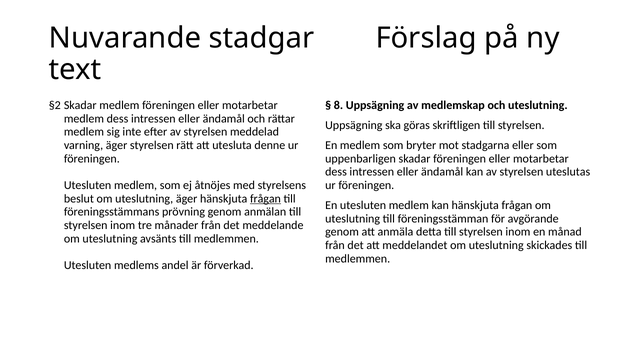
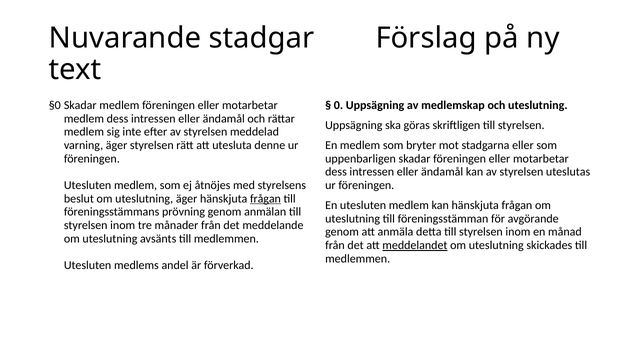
§2: §2 -> §0 (55, 105)
8: 8 -> 0 (338, 105)
meddelandet underline: none -> present (415, 245)
